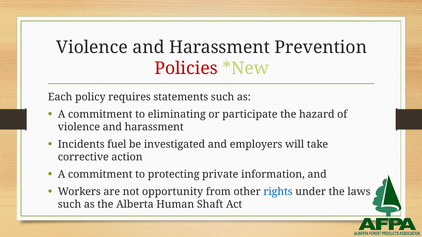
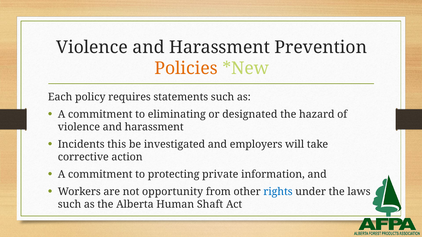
Policies colour: red -> orange (186, 68)
participate: participate -> designated (250, 115)
fuel: fuel -> this (117, 145)
